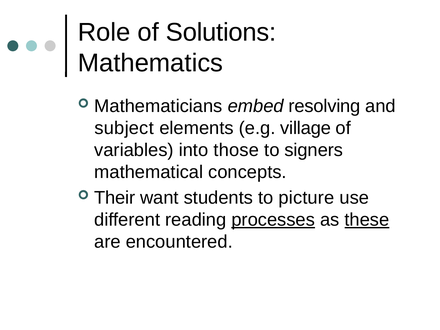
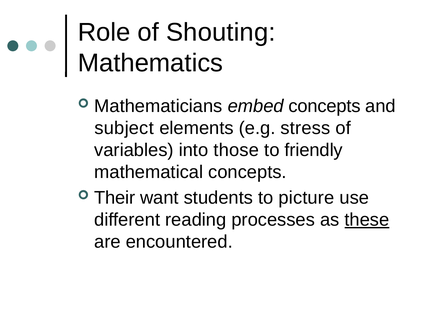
Solutions: Solutions -> Shouting (221, 32)
embed resolving: resolving -> concepts (325, 106)
village: village -> stress (305, 128)
signers: signers -> friendly (314, 150)
processes underline: present -> none (273, 220)
